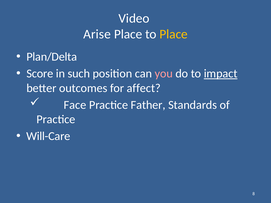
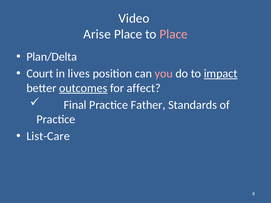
Place colour: yellow -> pink (174, 34)
Score: Score -> Court (40, 74)
such: such -> lives (79, 74)
outcomes underline: none -> present (83, 88)
Face: Face -> Final (75, 105)
Will-Care: Will-Care -> List-Care (48, 136)
